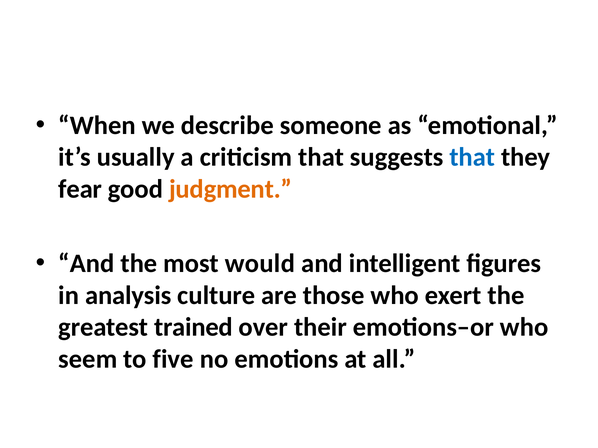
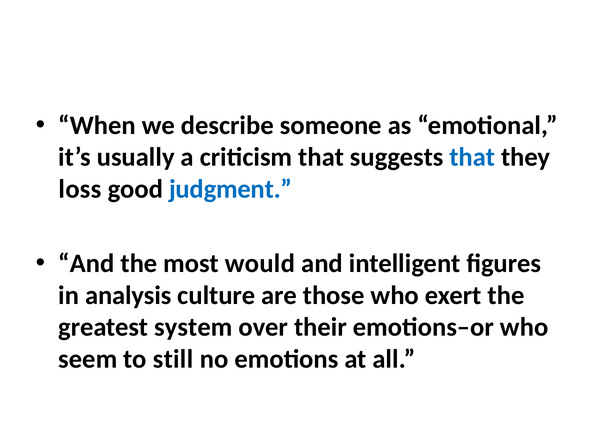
fear: fear -> loss (80, 189)
judgment colour: orange -> blue (231, 189)
trained: trained -> system (193, 327)
five: five -> still (173, 359)
